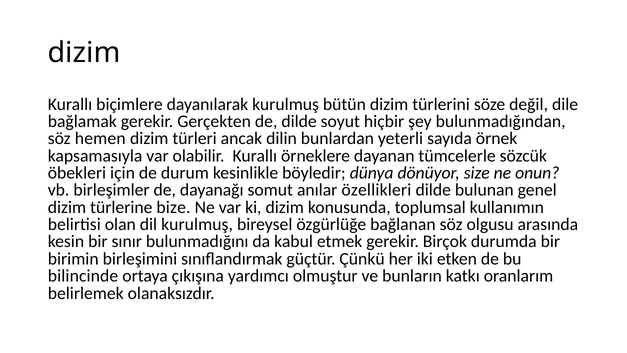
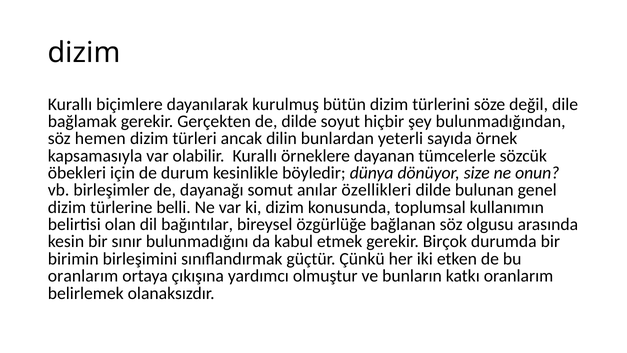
bize: bize -> belli (174, 207)
dil kurulmuş: kurulmuş -> bağıntılar (197, 224)
bilincinde: bilincinde -> oranlarım (83, 276)
